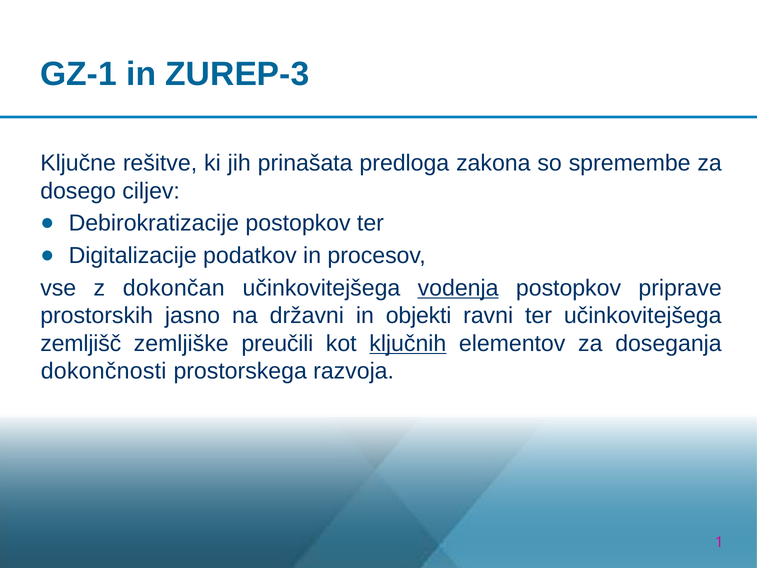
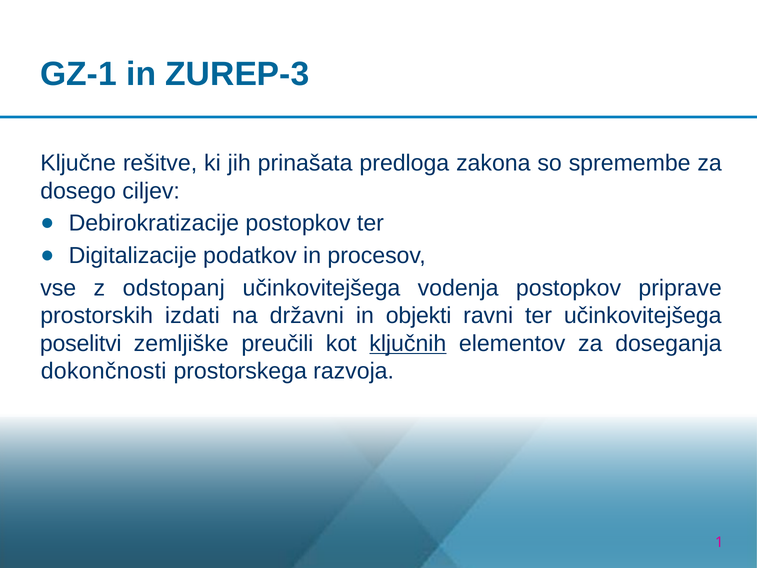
dokončan: dokončan -> odstopanj (174, 288)
vodenja underline: present -> none (458, 288)
jasno: jasno -> izdati (192, 316)
zemljišč: zemljišč -> poselitvi (81, 343)
